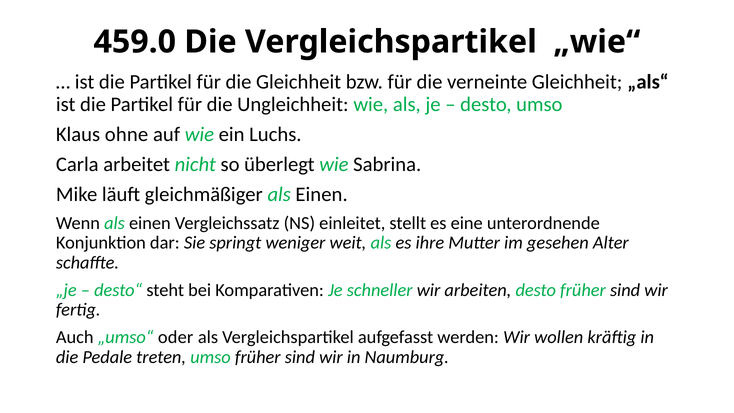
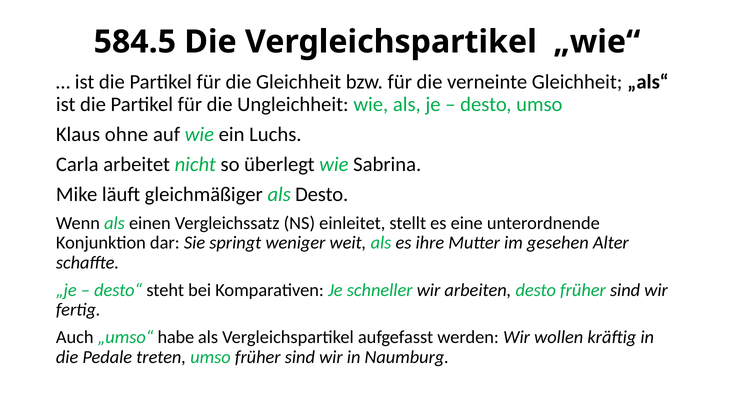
459.0: 459.0 -> 584.5 (135, 42)
gleichmäßiger als Einen: Einen -> Desto (322, 194)
oder: oder -> habe (176, 337)
